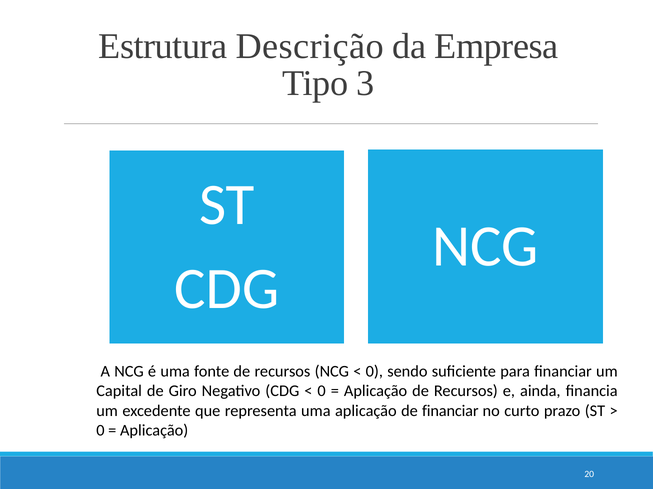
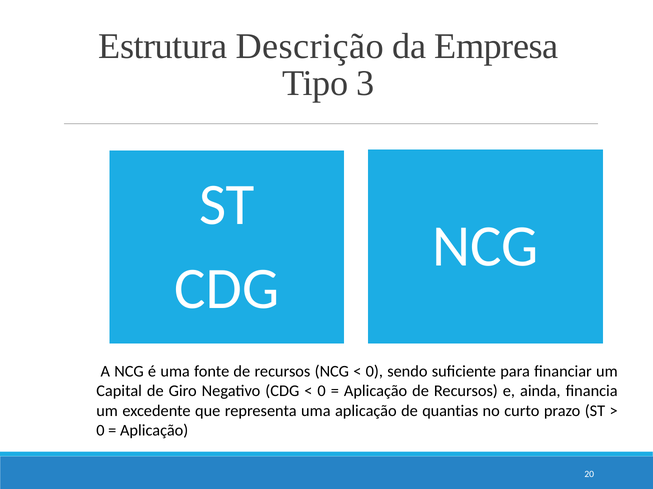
de financiar: financiar -> quantias (450, 411)
